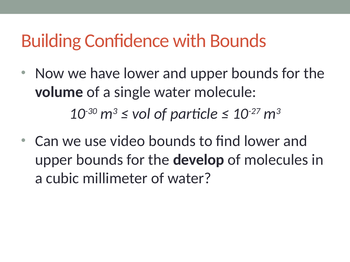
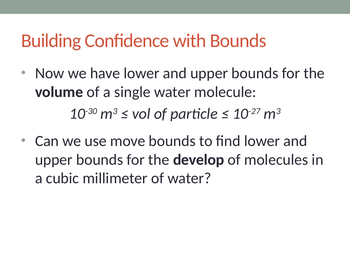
video: video -> move (128, 141)
